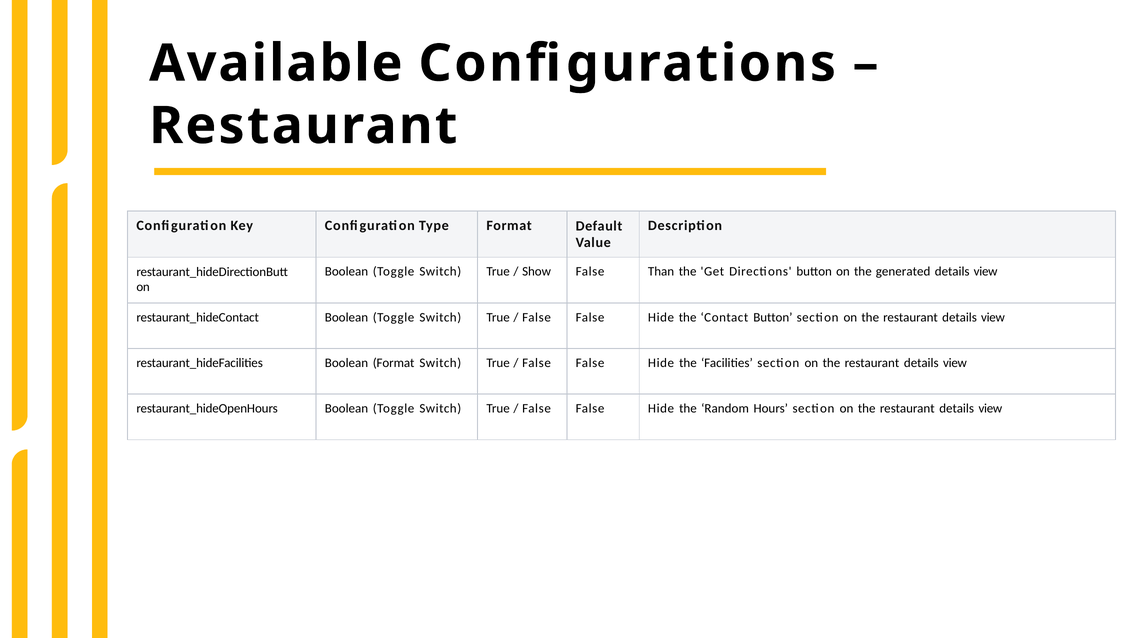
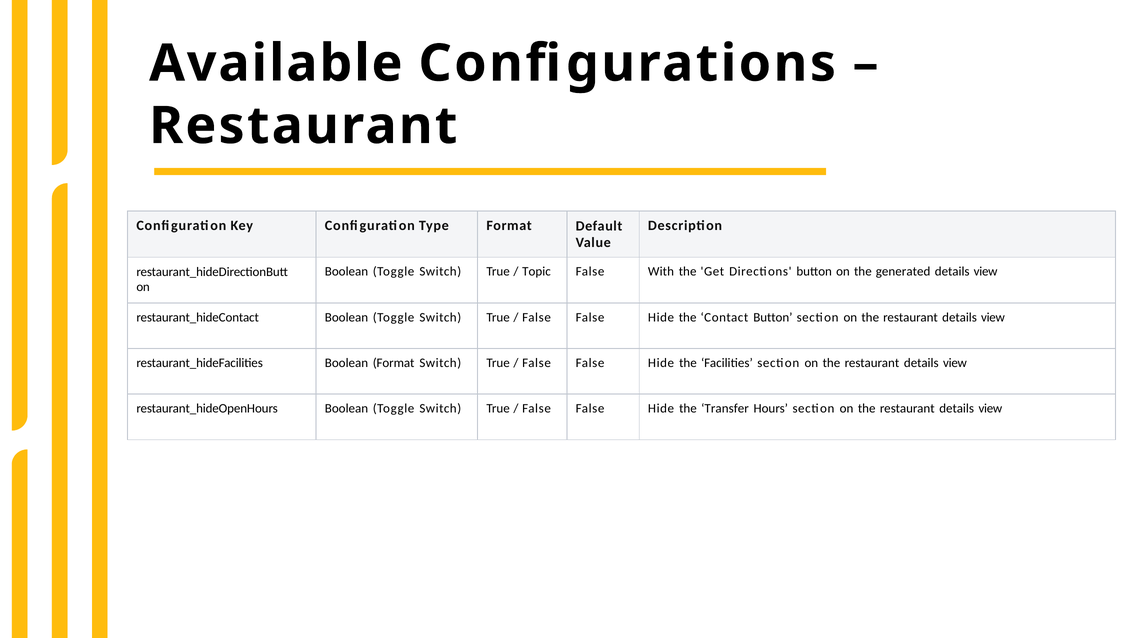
Show: Show -> Topic (537, 272)
Than: Than -> With (661, 272)
Random: Random -> Transfer (725, 408)
